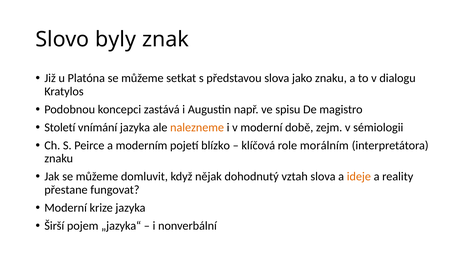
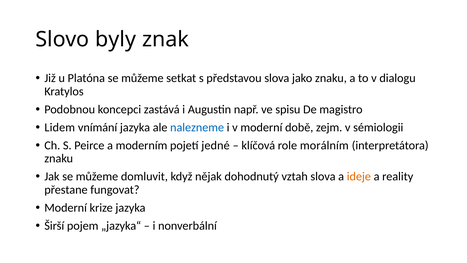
Století: Století -> Lidem (60, 127)
nalezneme colour: orange -> blue (197, 127)
blízko: blízko -> jedné (216, 145)
